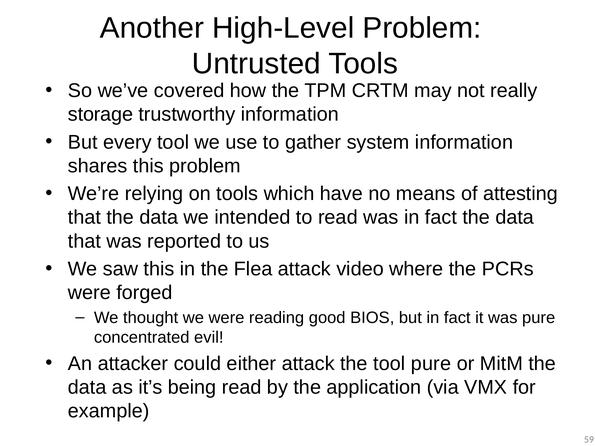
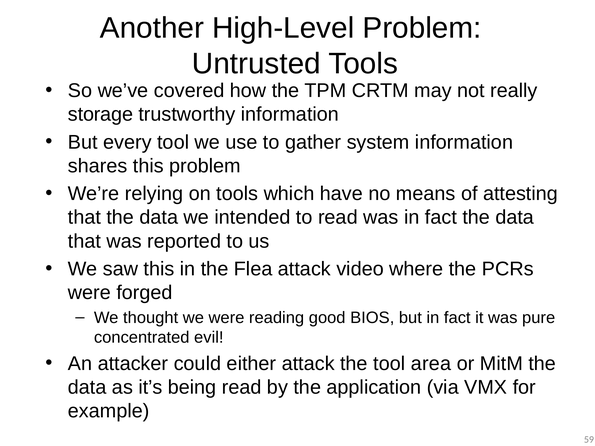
tool pure: pure -> area (431, 364)
